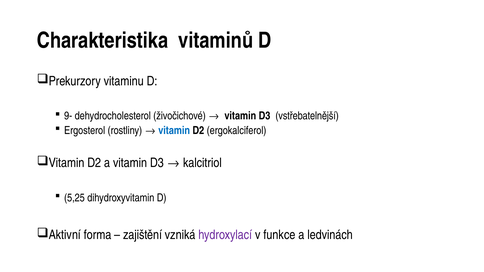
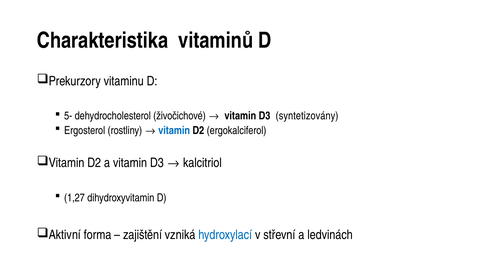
9-: 9- -> 5- (68, 116)
vstřebatelnější: vstřebatelnější -> syntetizovány (307, 116)
5,25: 5,25 -> 1,27 (74, 198)
hydroxylací colour: purple -> blue (225, 235)
funkce: funkce -> střevní (280, 235)
